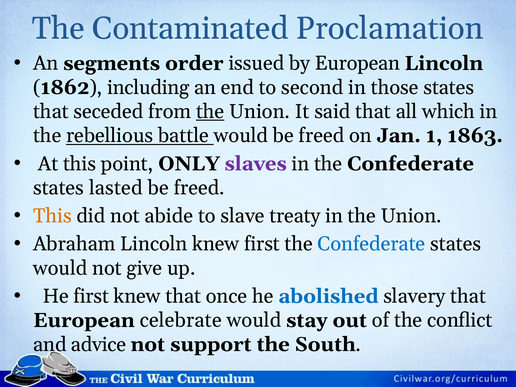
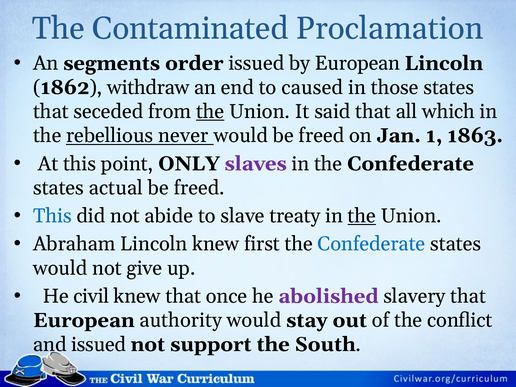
including: including -> withdraw (148, 87)
second: second -> caused (312, 87)
battle: battle -> never (183, 136)
lasted: lasted -> actual (116, 188)
This colour: orange -> blue (52, 216)
the underline: none -> present (362, 216)
He first: first -> civil (91, 296)
abolished colour: blue -> purple (329, 296)
celebrate: celebrate -> authority (181, 320)
and advice: advice -> issued (99, 344)
